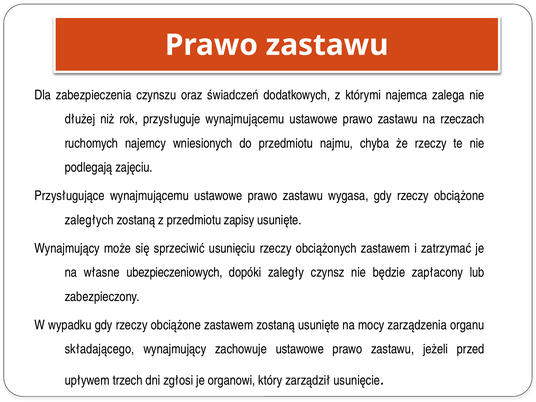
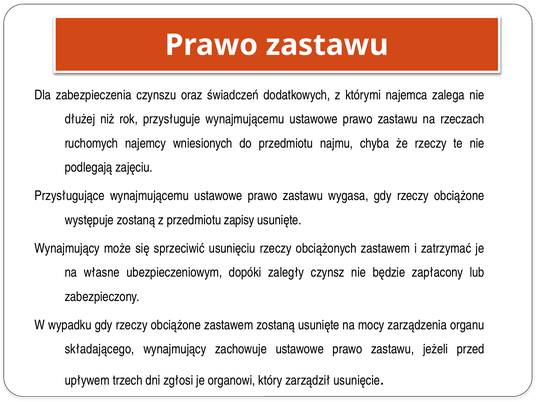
zaległych: zaległych -> występuje (89, 220)
ubezpieczeniowych: ubezpieczeniowych -> ubezpieczeniowym (174, 273)
